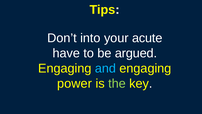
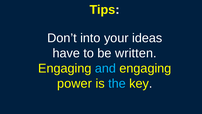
acute: acute -> ideas (147, 38)
argued: argued -> written (136, 53)
the colour: light green -> light blue (117, 83)
